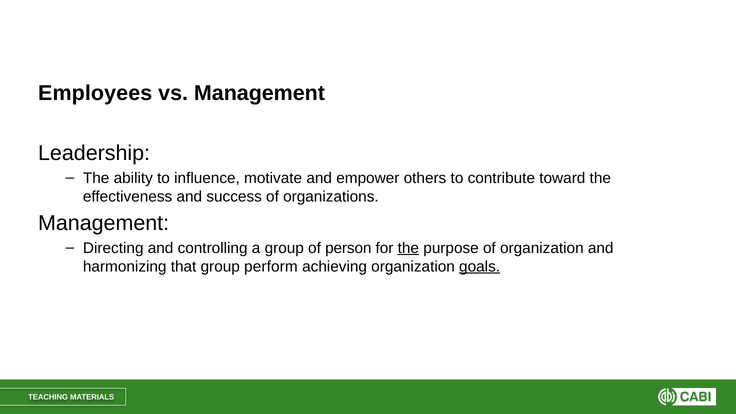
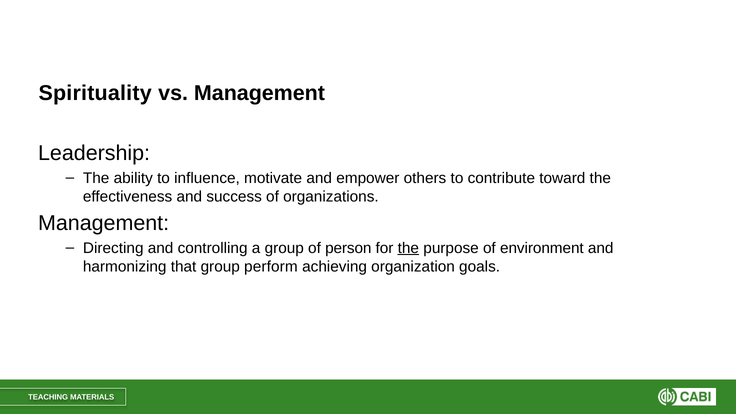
Employees: Employees -> Spirituality (95, 93)
of organization: organization -> environment (542, 248)
goals underline: present -> none (480, 266)
